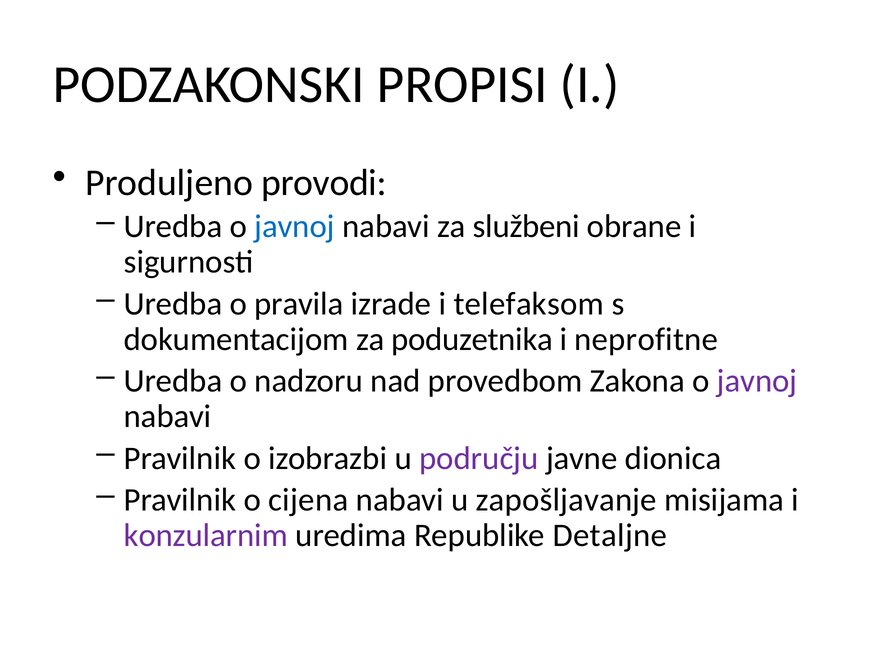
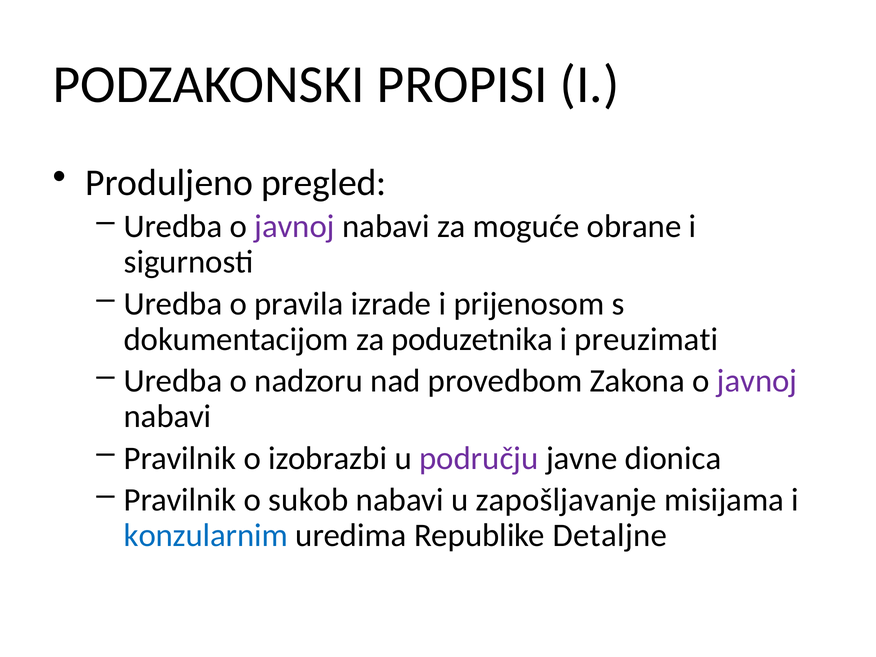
provodi: provodi -> pregled (324, 183)
javnoj colour: blue -> purple (295, 227)
službeni: službeni -> moguće (526, 227)
telefaksom: telefaksom -> prijenosom (529, 304)
neprofitne: neprofitne -> preuzimati (646, 339)
cijena: cijena -> sukob (308, 500)
konzularnim colour: purple -> blue (206, 535)
